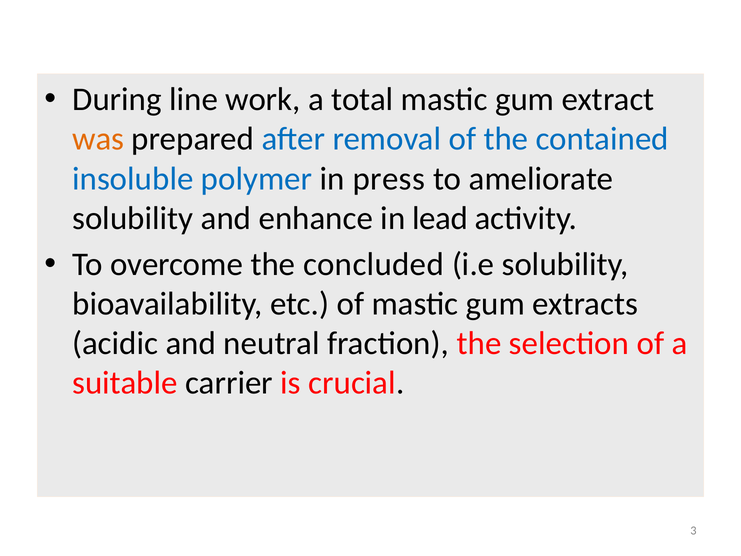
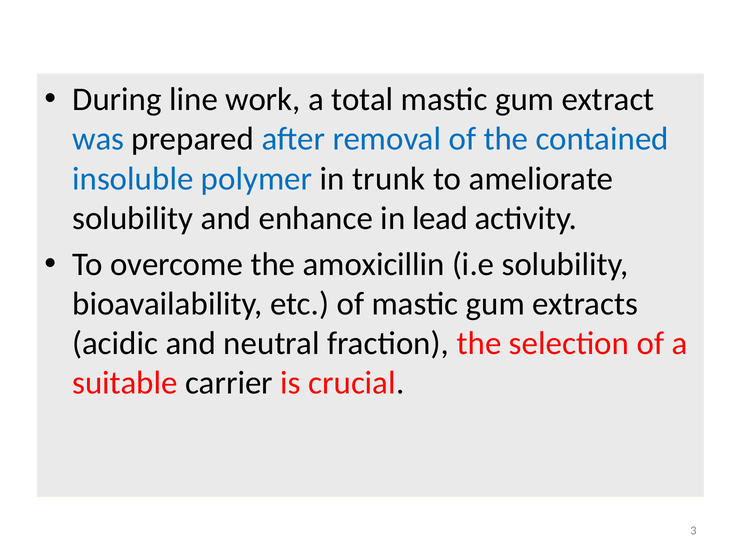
was colour: orange -> blue (98, 139)
press: press -> trunk (389, 179)
concluded: concluded -> amoxicillin (374, 264)
